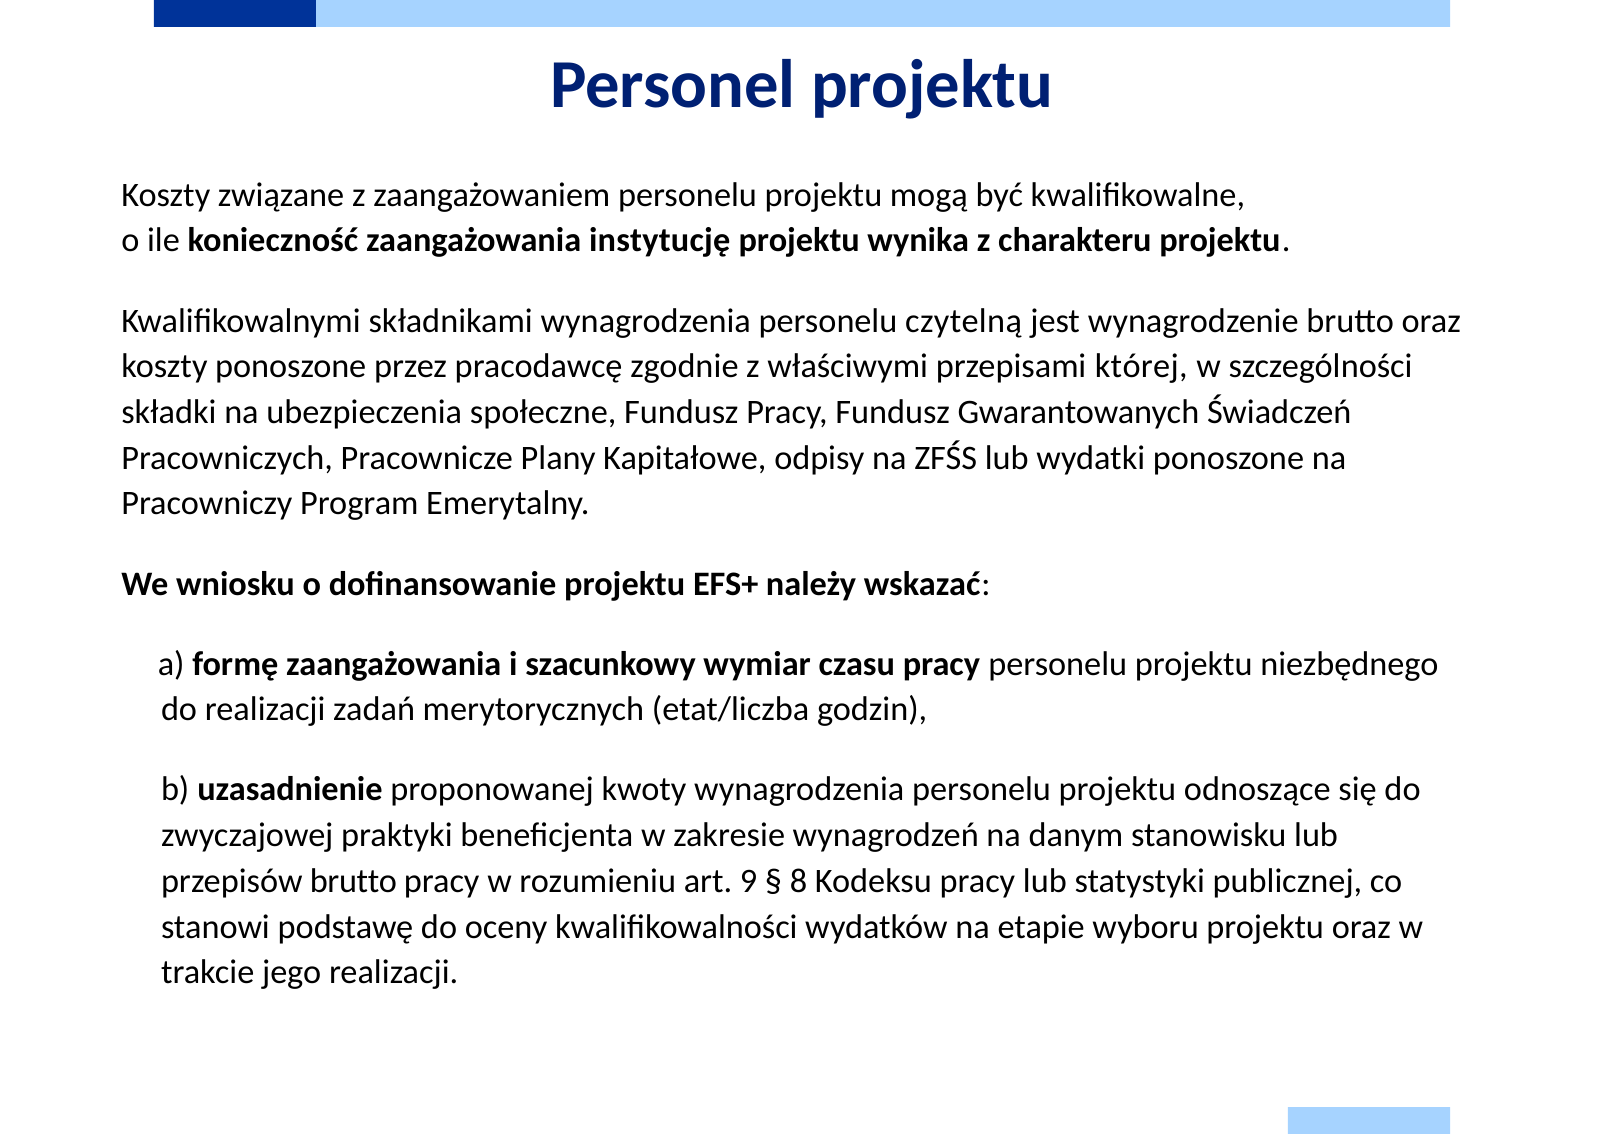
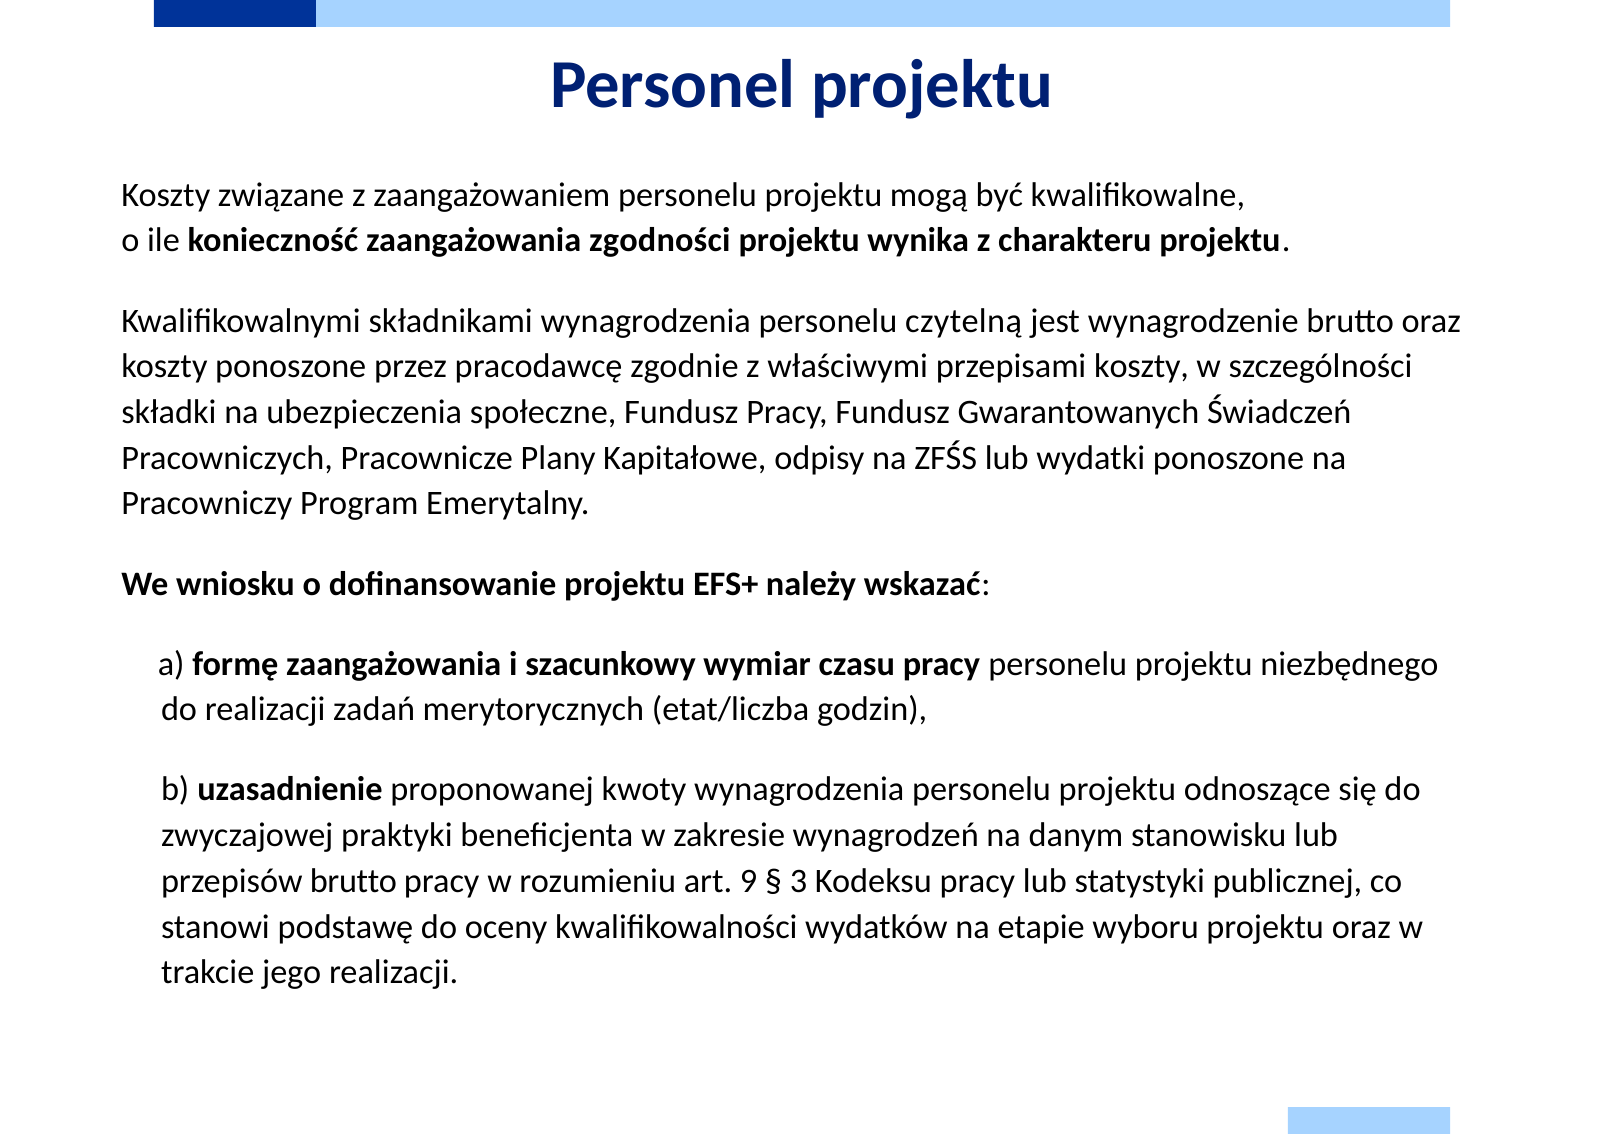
instytucję: instytucję -> zgodności (660, 241)
przepisami której: której -> koszty (1142, 366)
8: 8 -> 3 (798, 881)
